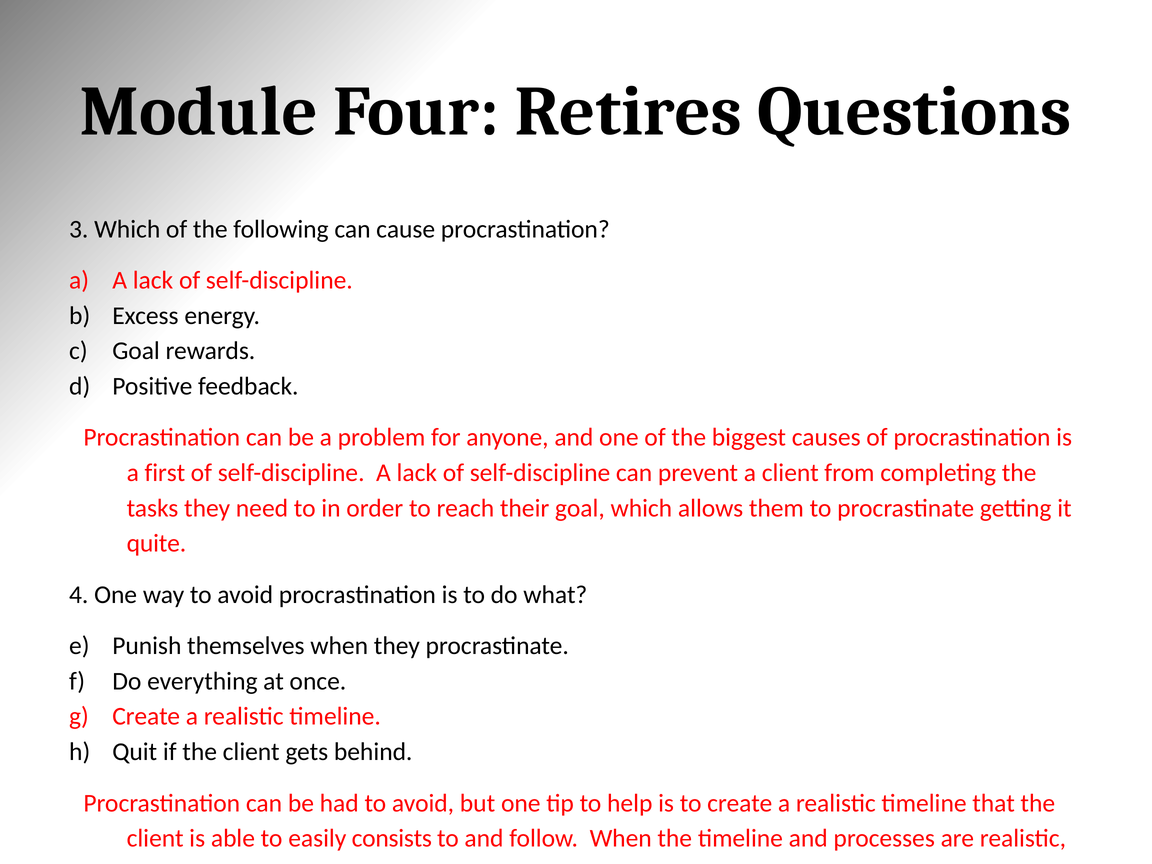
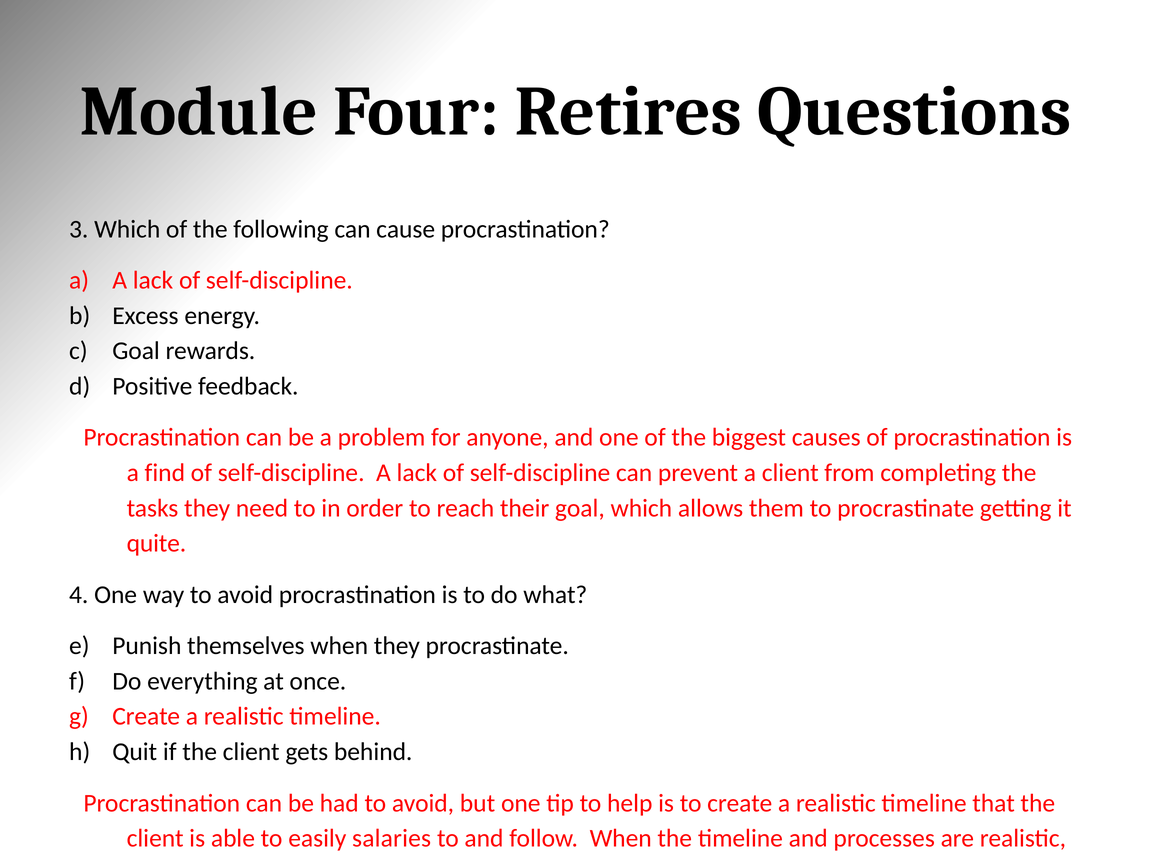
first: first -> find (165, 473)
consists: consists -> salaries (392, 838)
